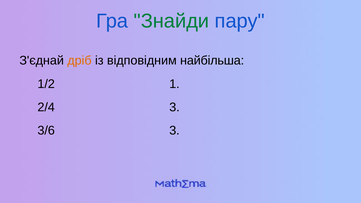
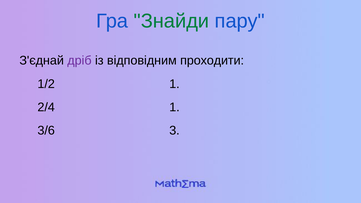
дріб colour: orange -> purple (79, 61)
найбільша: найбільша -> проходити (212, 61)
2/4 3: 3 -> 1 (174, 107)
